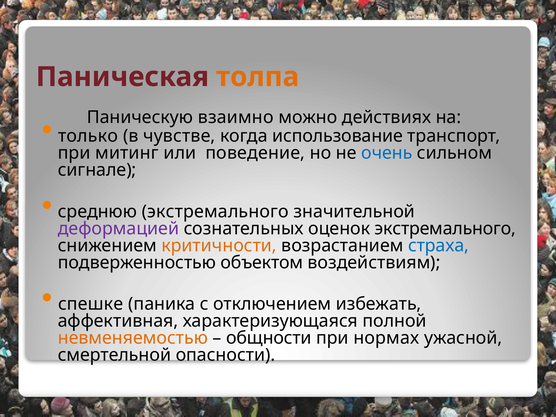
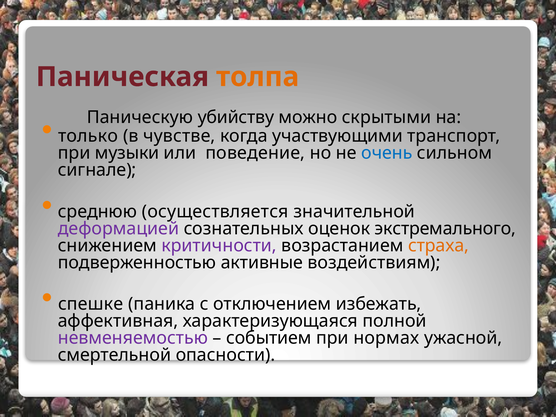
взаимно: взаимно -> убийству (236, 117)
действиях: действиях -> скрытыми (386, 117)
использование: использование -> участвующими (338, 136)
митинг: митинг -> музыки (127, 153)
среднюю экстремального: экстремального -> осуществляется (215, 211)
критичности colour: orange -> purple (219, 246)
страха colour: blue -> orange (439, 246)
объектом: объектом -> активные (262, 263)
невменяемостью colour: orange -> purple (133, 338)
общности: общности -> событием (269, 338)
